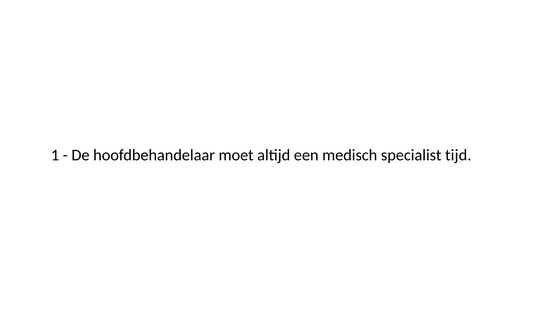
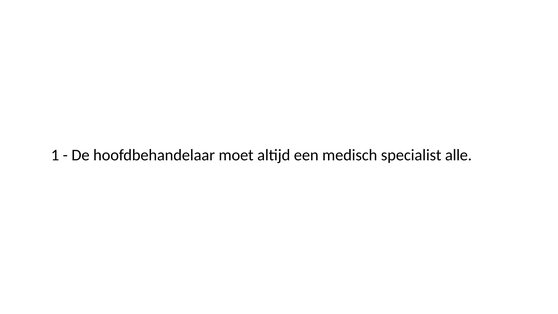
tijd: tijd -> alle (458, 155)
